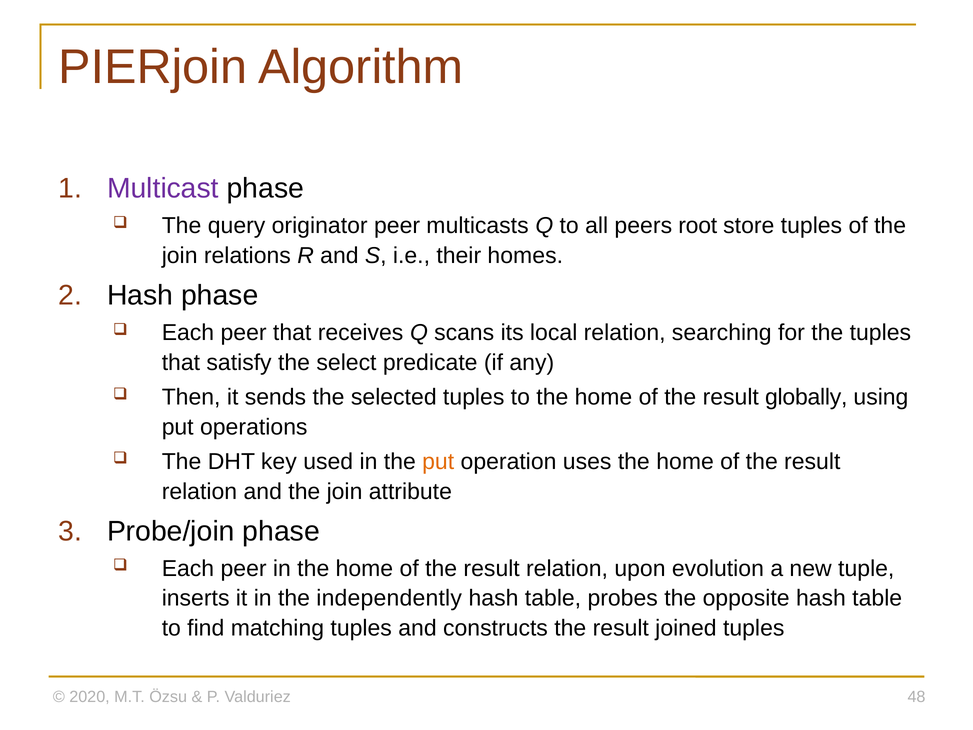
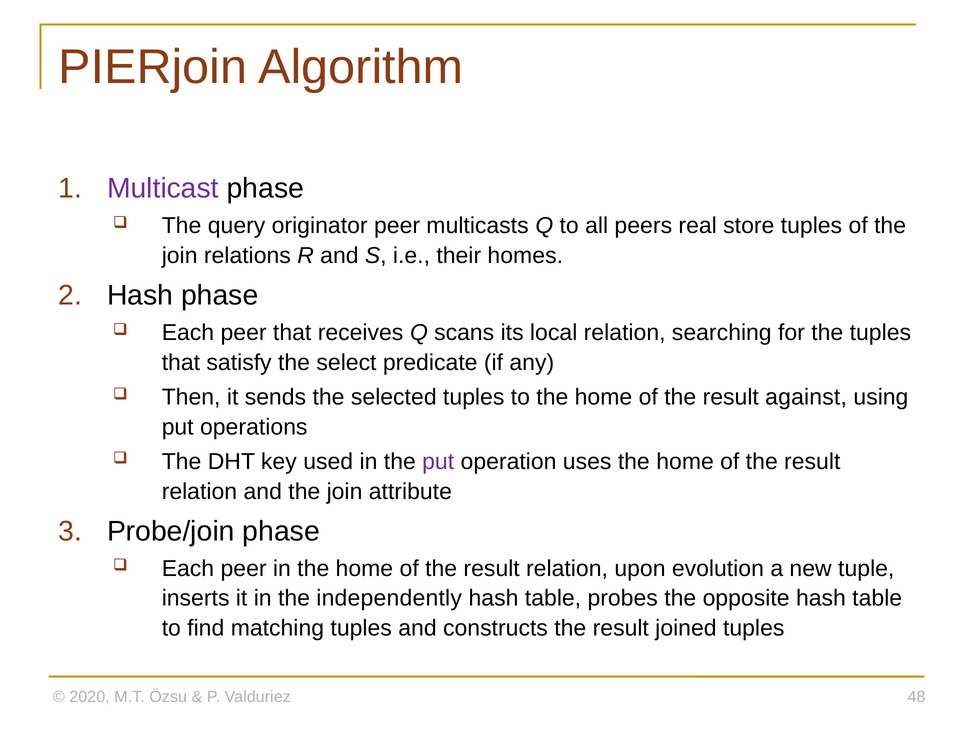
root: root -> real (698, 226)
globally: globally -> against (806, 397)
put colour: orange -> purple (438, 461)
